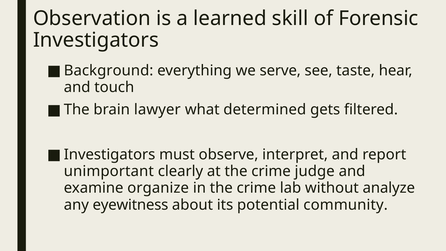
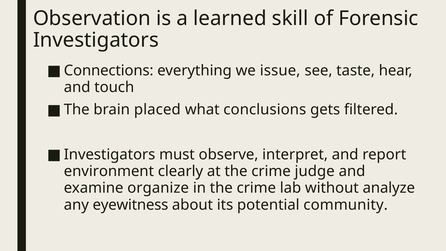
Background: Background -> Connections (109, 71)
serve: serve -> issue (280, 71)
lawyer: lawyer -> placed (157, 110)
determined: determined -> conclusions (265, 110)
unimportant: unimportant -> environment (109, 171)
